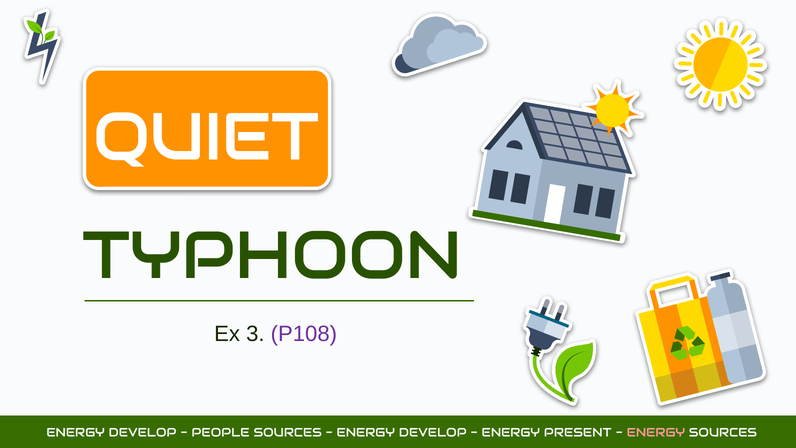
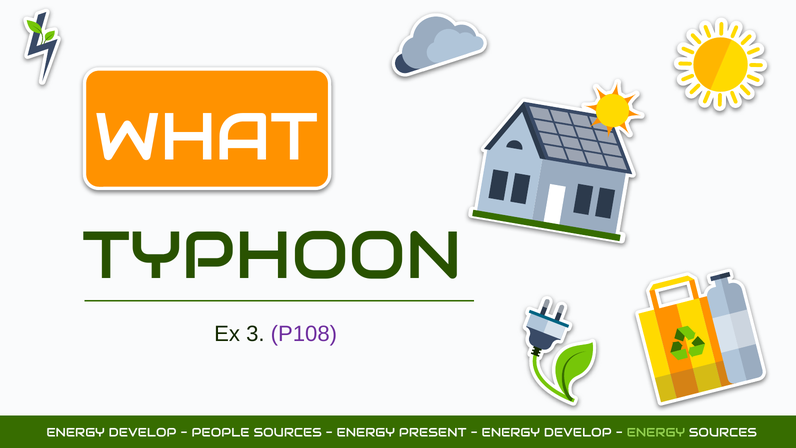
QUIET: QUIET -> WHAT (206, 138)
DEVELOP: DEVELOP -> PRESENT (433, 432)
PRESENT: PRESENT -> DEVELOP (578, 432)
ENERGY colour: pink -> light green (656, 432)
